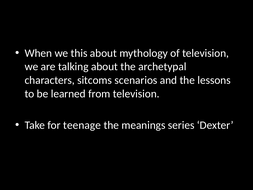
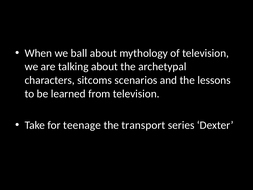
this: this -> ball (79, 53)
meanings: meanings -> transport (143, 125)
